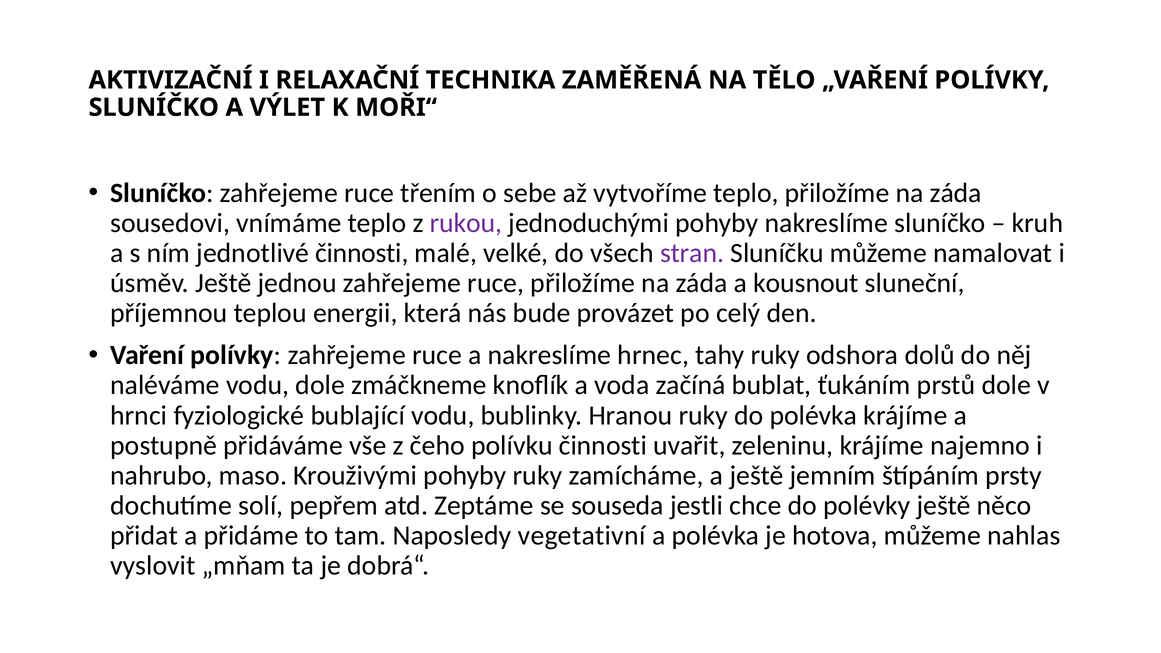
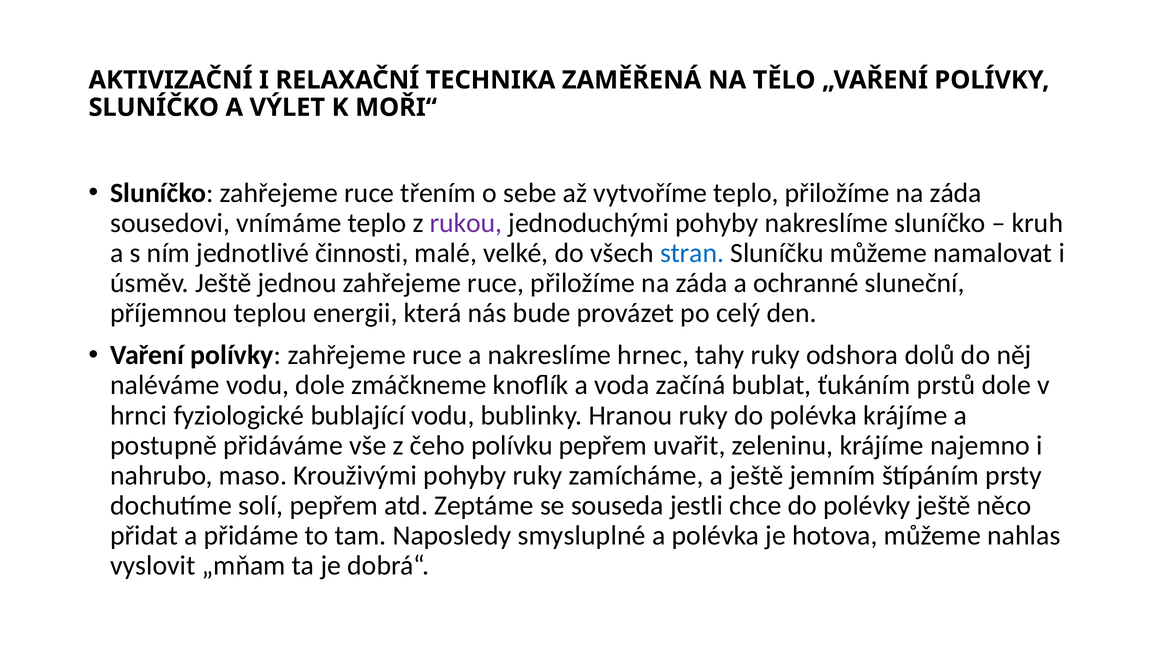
stran colour: purple -> blue (692, 253)
kousnout: kousnout -> ochranné (806, 283)
polívku činnosti: činnosti -> pepřem (603, 445)
vegetativní: vegetativní -> smysluplné (582, 535)
